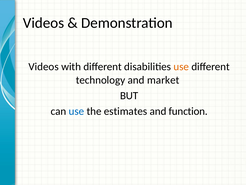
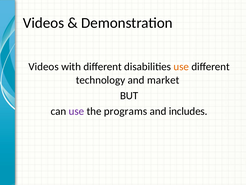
use colour: blue -> purple (76, 111)
estimates: estimates -> programs (126, 111)
function: function -> includes (188, 111)
